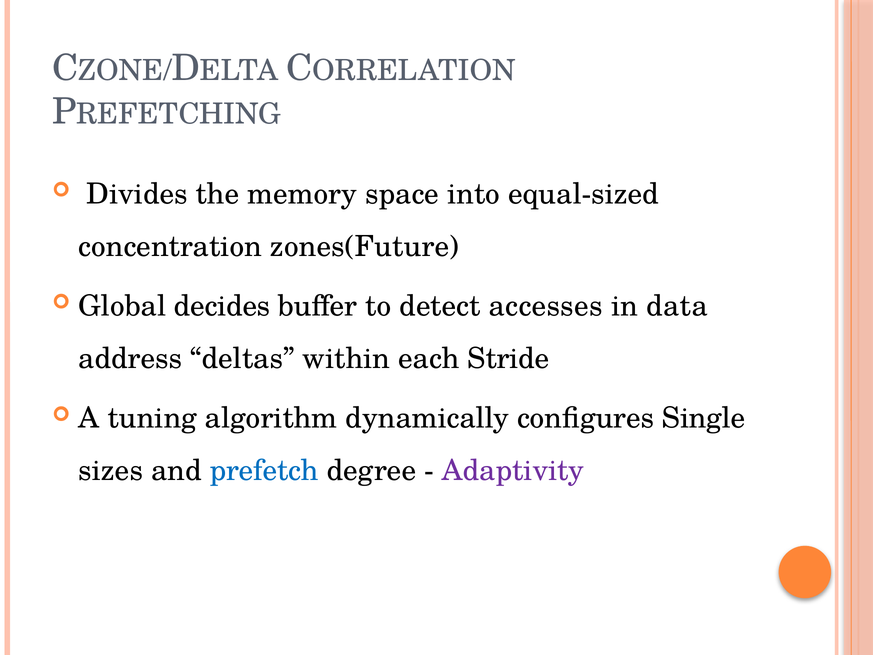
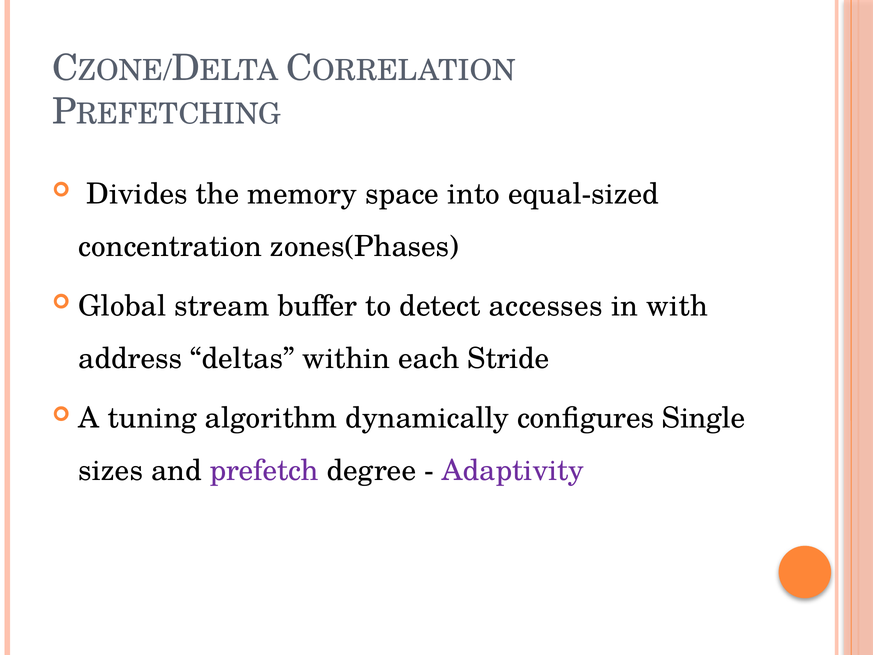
zones(Future: zones(Future -> zones(Phases (365, 246)
decides: decides -> stream (222, 306)
data: data -> with (677, 306)
prefetch colour: blue -> purple (264, 471)
